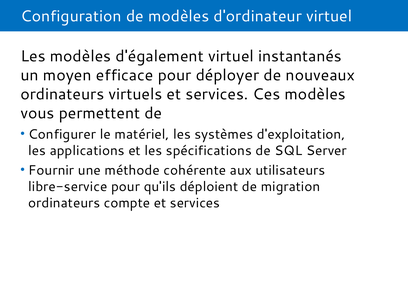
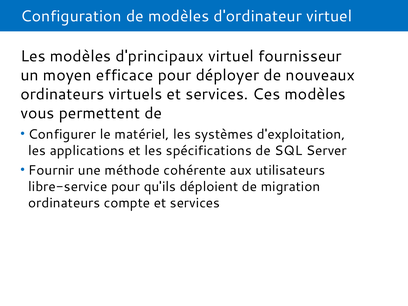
d'également: d'également -> d'principaux (160, 56)
instantanés: instantanés -> fournisseur (300, 56)
